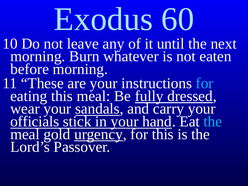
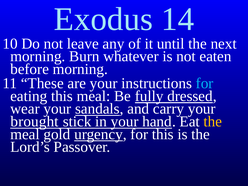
60: 60 -> 14 (178, 19)
officials: officials -> brought (35, 121)
the colour: light blue -> yellow (213, 121)
